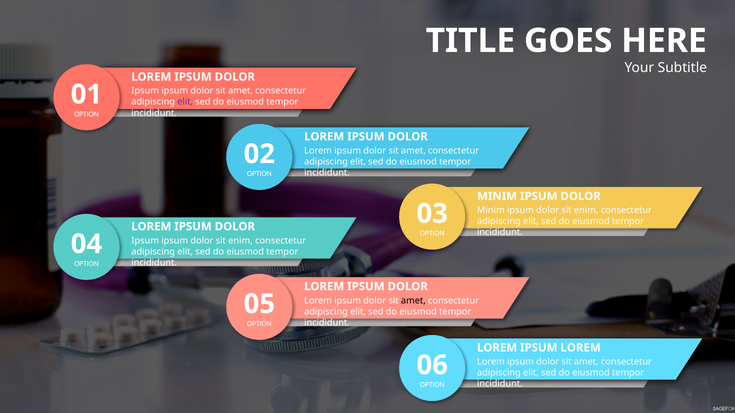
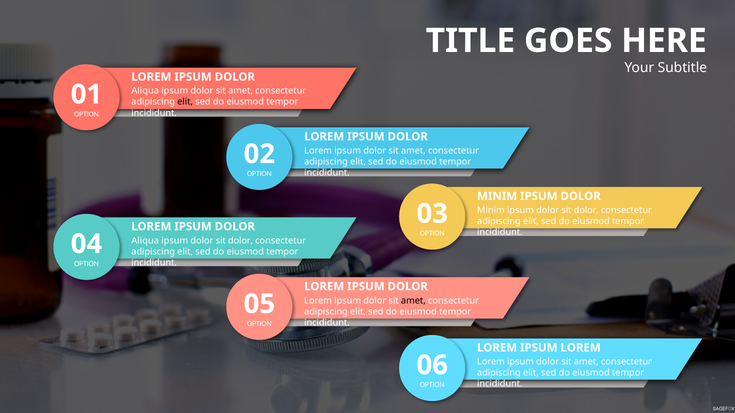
Ipsum: Ipsum -> Aliqua (145, 91)
elit colour: purple -> black (185, 102)
enim: enim -> dolor (586, 211)
Ipsum: Ipsum -> Aliqua (145, 241)
enim: enim -> dolor (241, 241)
